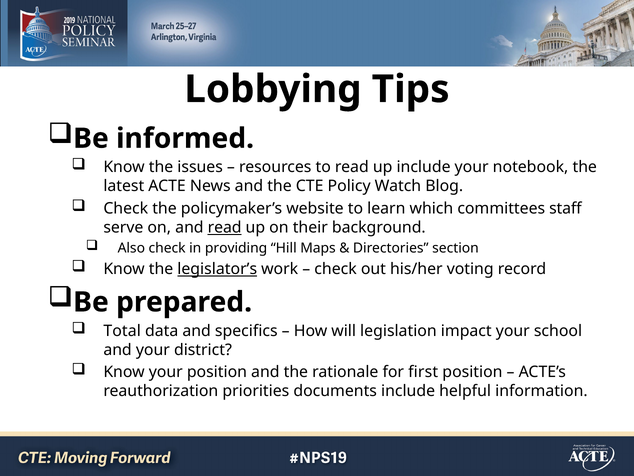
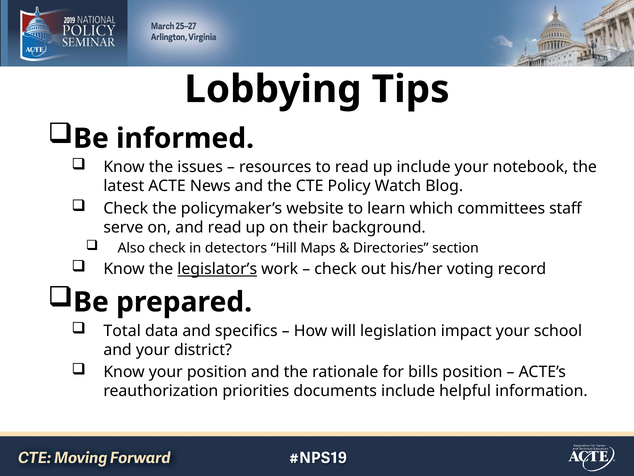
read underline: present -> none (225, 227)
providing: providing -> detectors (236, 248)
first: first -> bills (423, 372)
